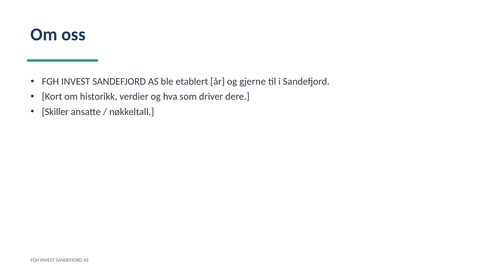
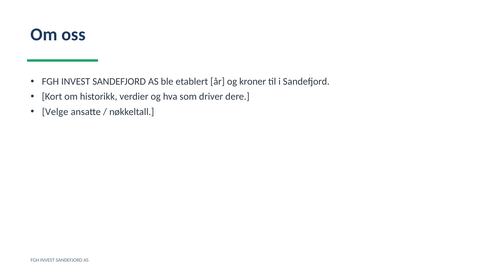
gjerne: gjerne -> kroner (253, 81)
Skiller: Skiller -> Velge (55, 112)
